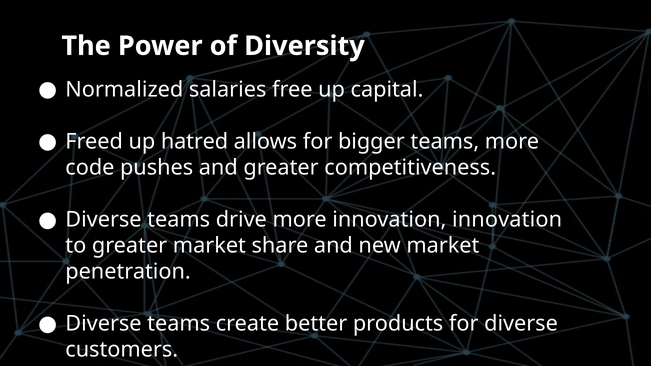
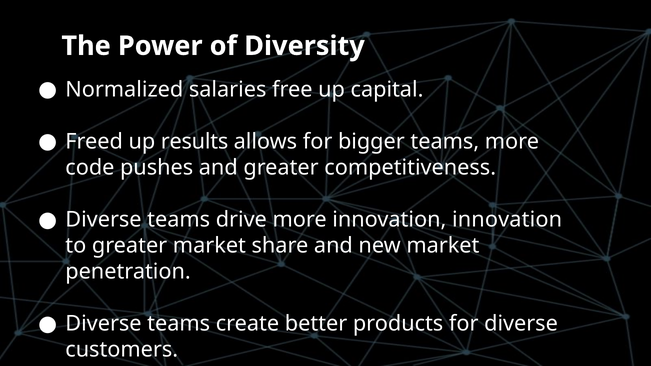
hatred: hatred -> results (195, 142)
